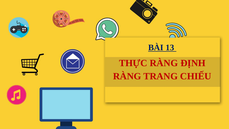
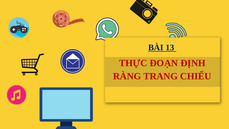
THỰC RÀNG: RÀNG -> ĐOẠN (164, 63)
